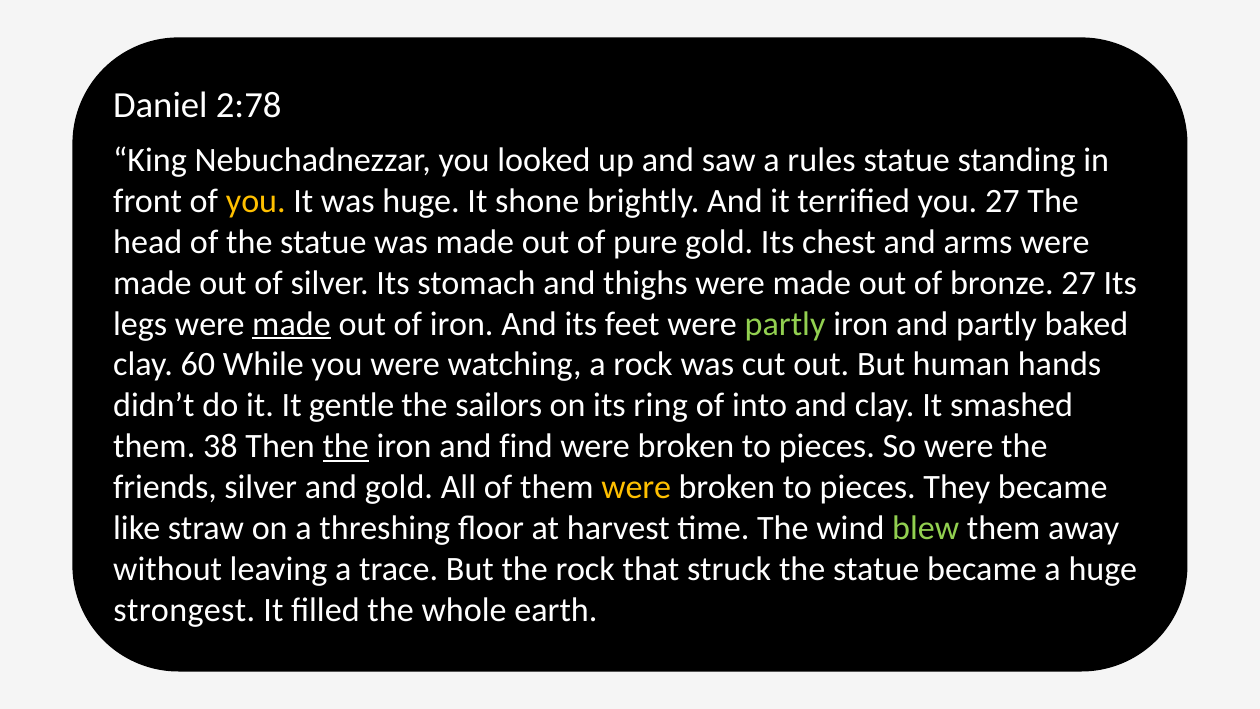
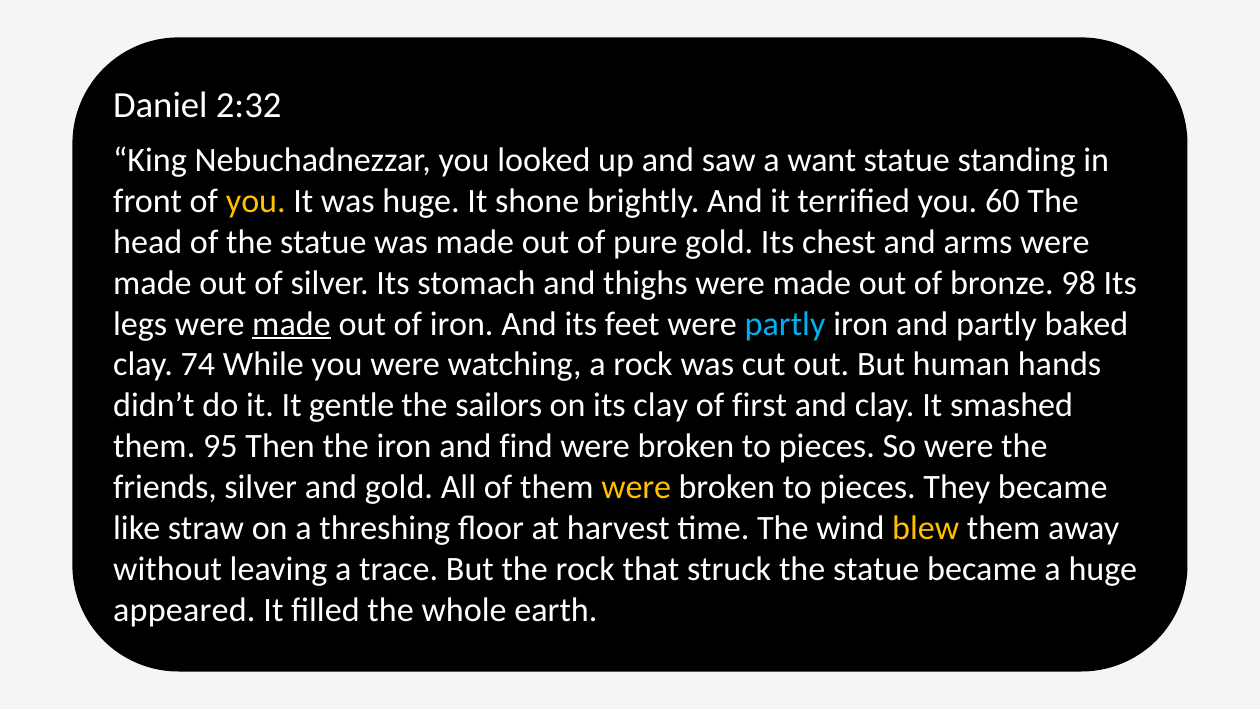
2:78: 2:78 -> 2:32 (249, 105)
rules: rules -> want (822, 160)
you 27: 27 -> 60 (1002, 201)
bronze 27: 27 -> 98 (1079, 283)
partly colour: light green -> light blue (785, 324)
60: 60 -> 74 (198, 365)
its ring: ring -> clay (661, 406)
into: into -> first (760, 406)
38: 38 -> 95 (220, 446)
the underline: present -> none (346, 446)
blew colour: light green -> yellow (926, 528)
strongest: strongest -> appeared (184, 610)
